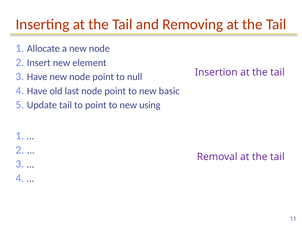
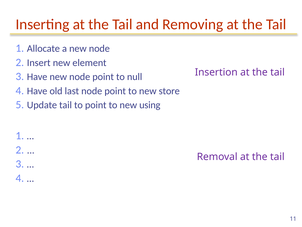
basic: basic -> store (169, 91)
